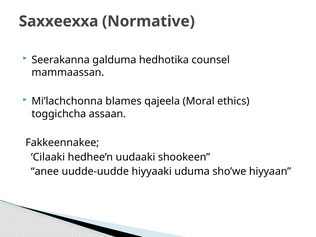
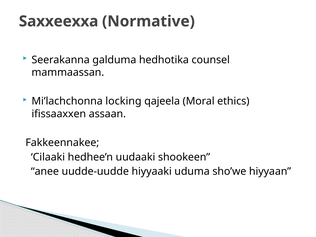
blames: blames -> locking (123, 101)
toggichcha: toggichcha -> ifissaaxxen (59, 114)
